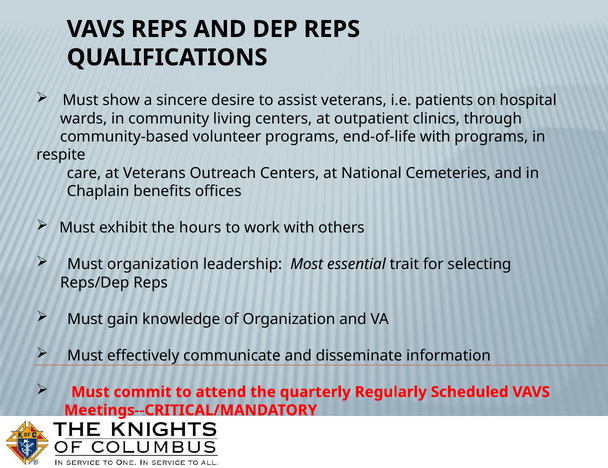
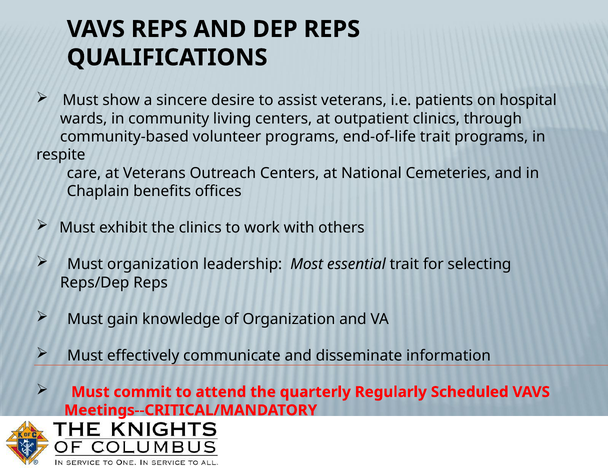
end-of-life with: with -> trait (435, 137)
the hours: hours -> clinics (200, 228)
